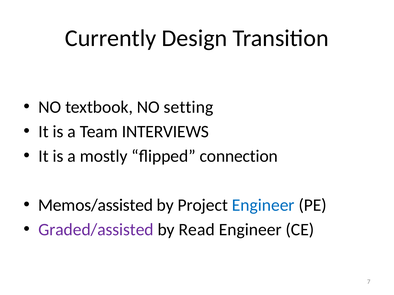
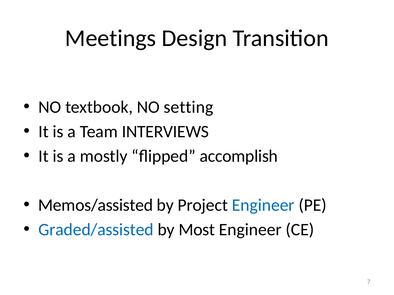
Currently: Currently -> Meetings (111, 38)
connection: connection -> accomplish (239, 156)
Graded/assisted colour: purple -> blue (96, 230)
Read: Read -> Most (197, 230)
